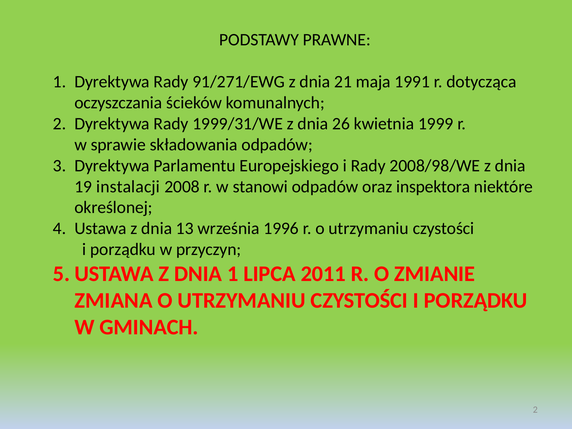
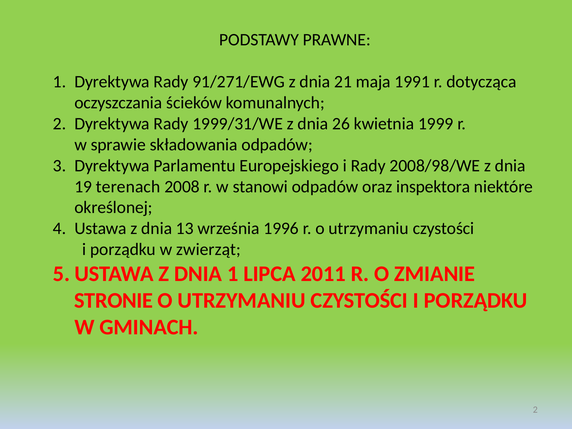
instalacji: instalacji -> terenach (128, 187)
przyczyn: przyczyn -> zwierząt (208, 249)
ZMIANA: ZMIANA -> STRONIE (114, 300)
